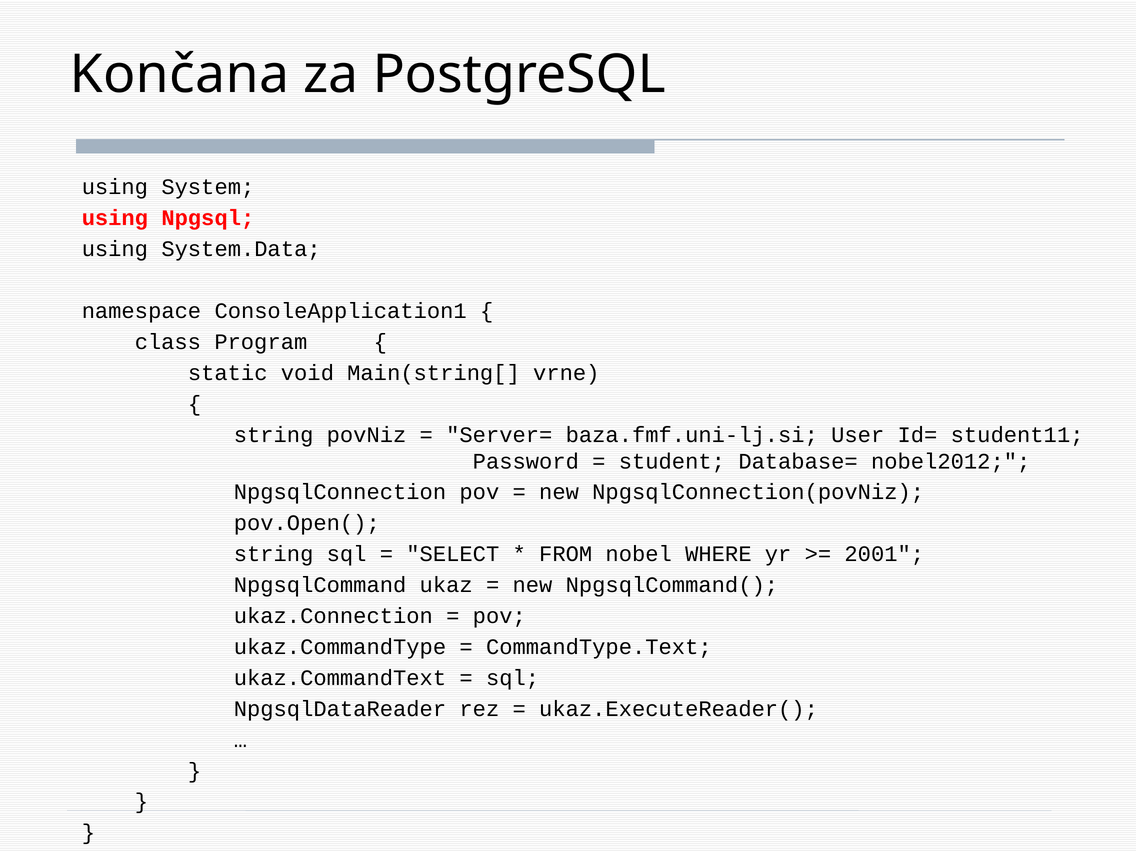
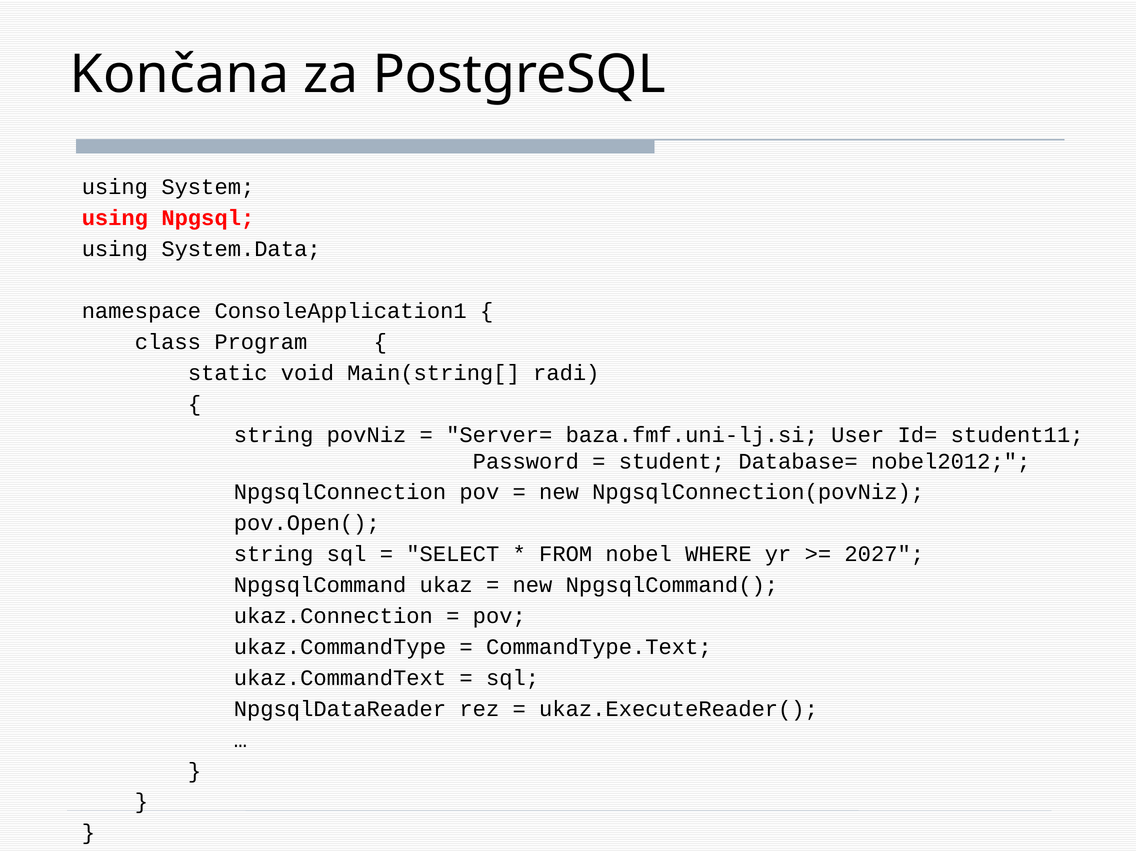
vrne: vrne -> radi (566, 373)
2001: 2001 -> 2027 (884, 554)
